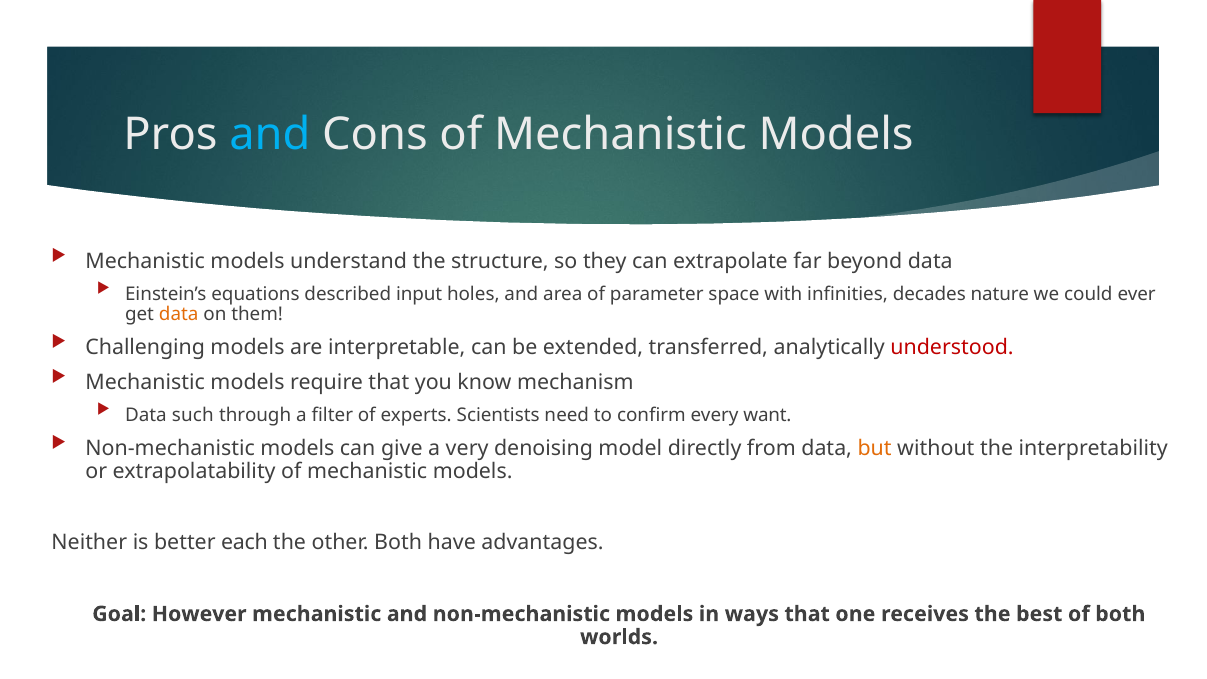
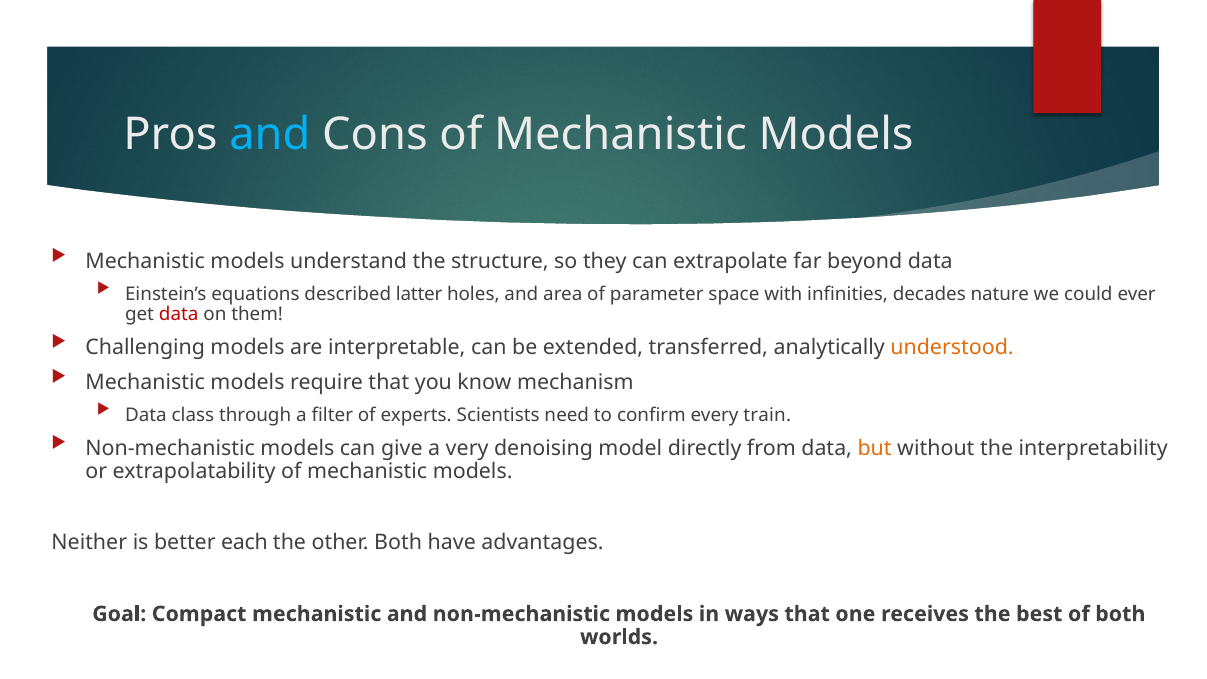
input: input -> latter (419, 294)
data colour: orange -> red (179, 314)
understood colour: red -> orange (952, 348)
such: such -> class (193, 415)
want: want -> train (767, 415)
However: However -> Compact (199, 614)
